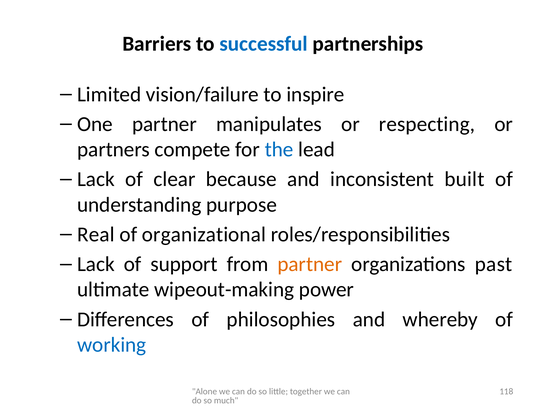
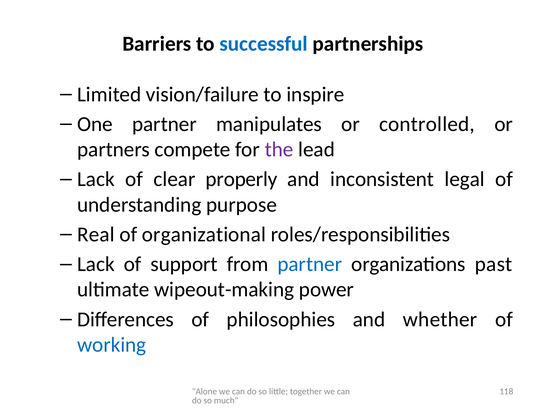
respecting: respecting -> controlled (427, 124)
the colour: blue -> purple (279, 149)
because: because -> properly (241, 179)
built: built -> legal (465, 179)
partner colour: orange -> blue (310, 264)
whereby: whereby -> whether (440, 319)
